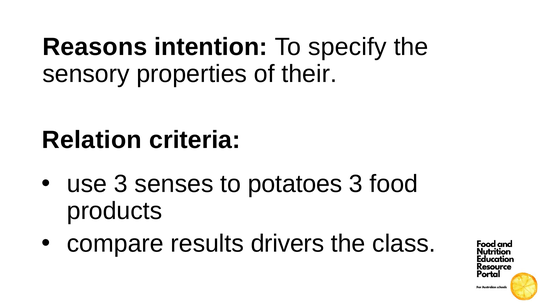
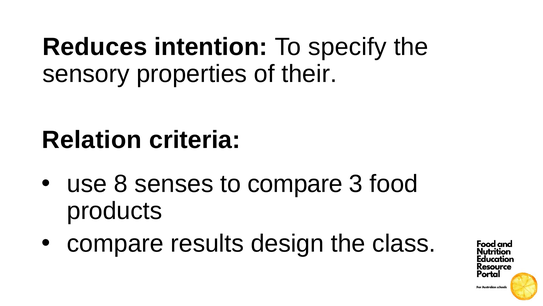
Reasons: Reasons -> Reduces (95, 47)
use 3: 3 -> 8 (121, 184)
to potatoes: potatoes -> compare (295, 184)
drivers: drivers -> design (287, 243)
